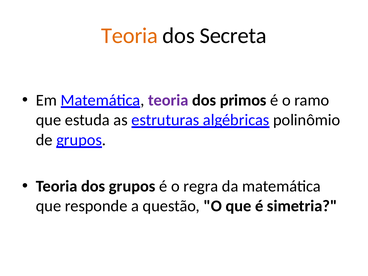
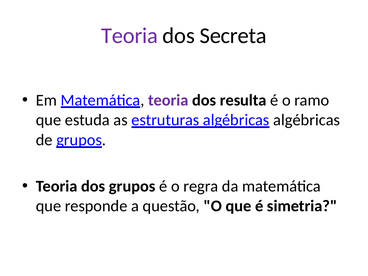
Teoria colour: orange -> purple (130, 36)
primos: primos -> resulta (243, 100)
polinômio: polinômio -> algébricas (307, 120)
